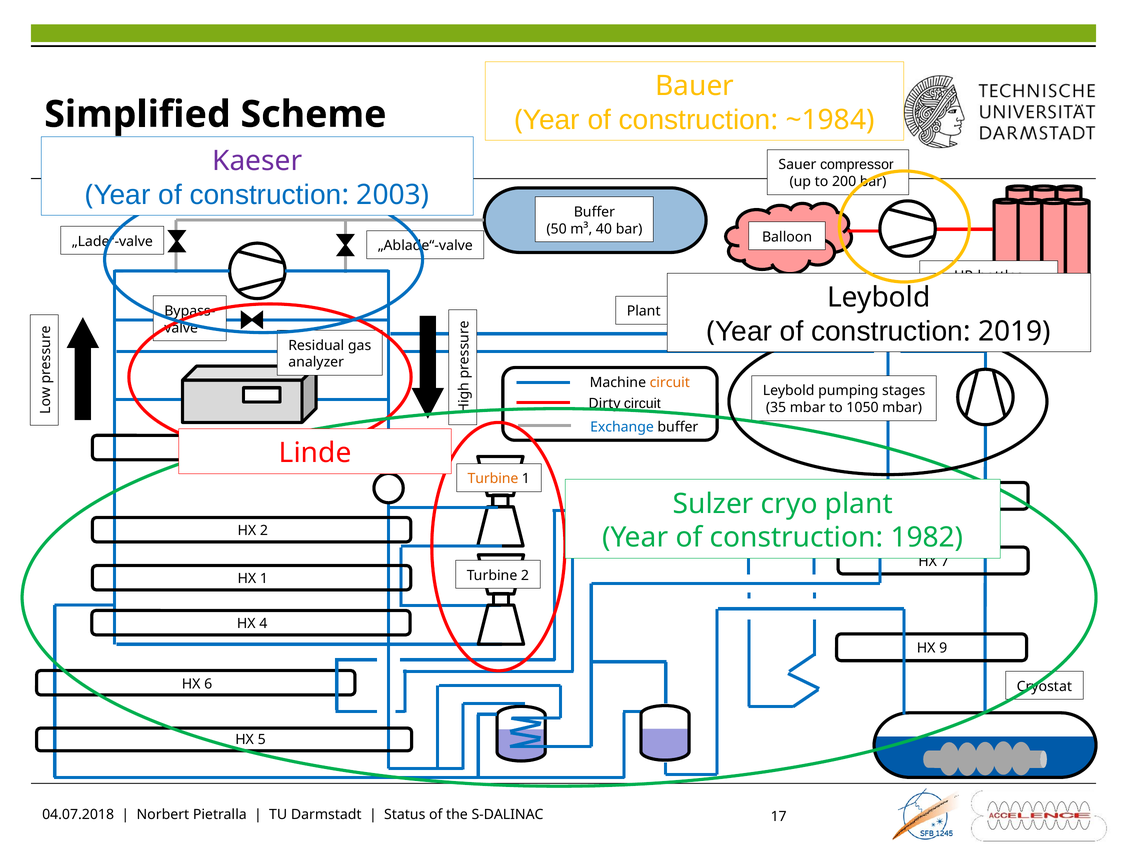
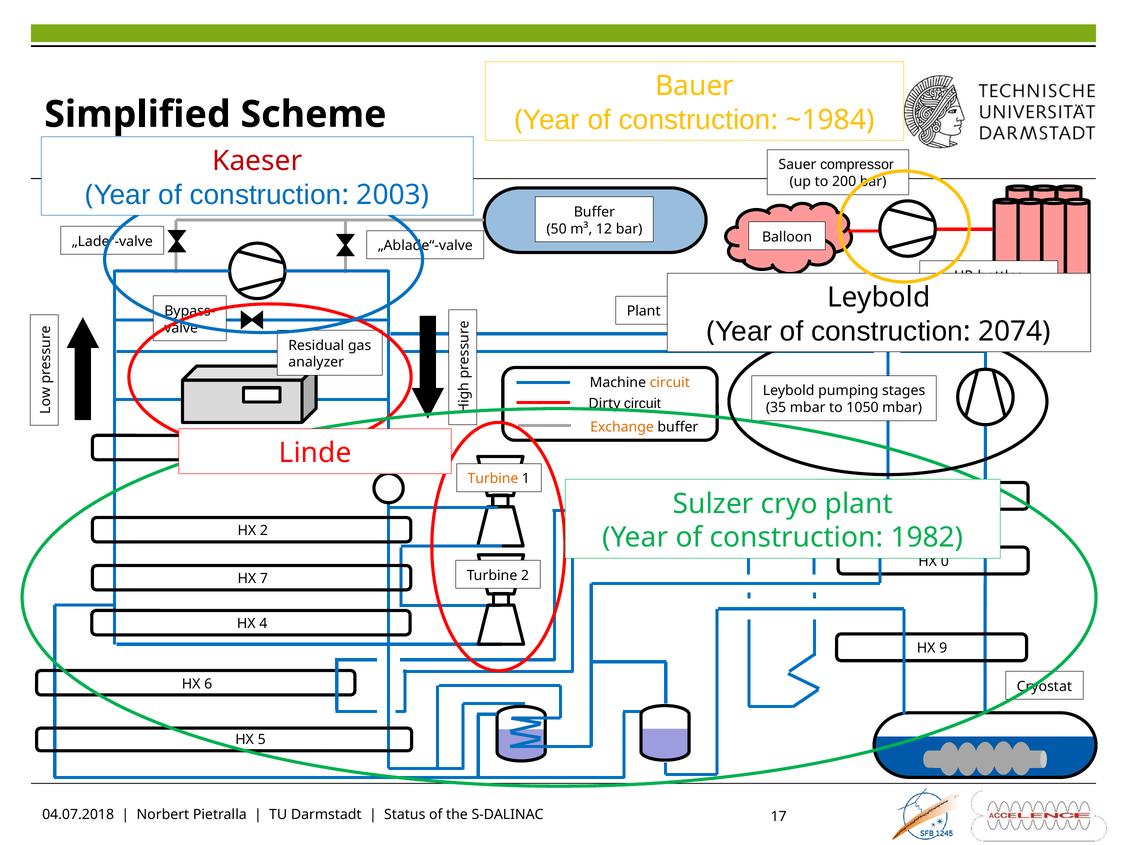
Kaeser colour: purple -> red (257, 161)
40: 40 -> 12 (604, 229)
2019: 2019 -> 2074 (1014, 331)
Exchange colour: blue -> orange (622, 427)
7: 7 -> 0 (945, 562)
1: 1 -> 7 (264, 579)
